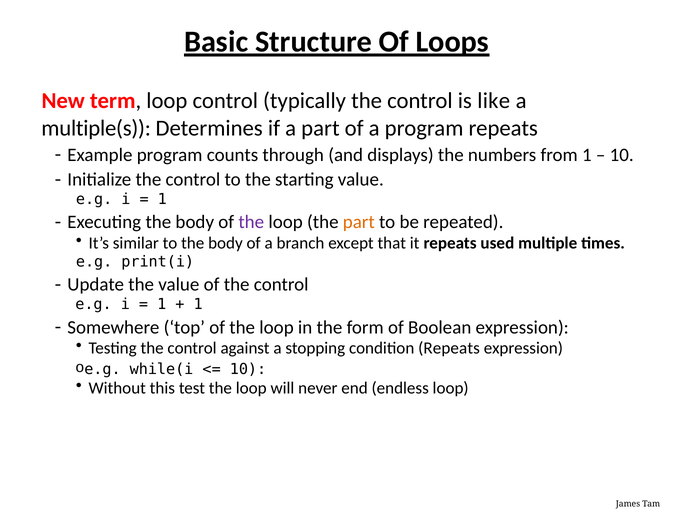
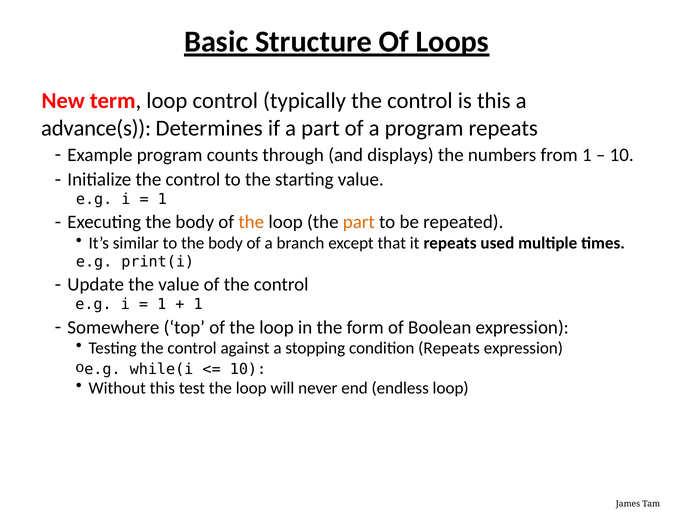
is like: like -> this (494, 101)
multiple(s: multiple(s -> advance(s (96, 128)
the colour: purple -> orange (251, 222)
